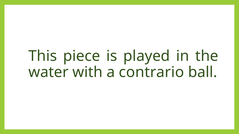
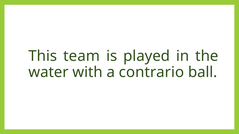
piece: piece -> team (82, 56)
